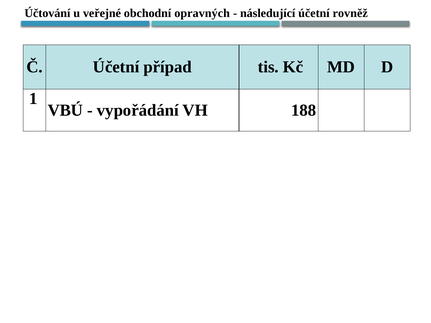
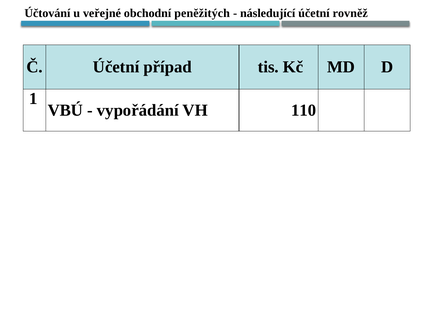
opravných: opravných -> peněžitých (202, 13)
188: 188 -> 110 (304, 110)
